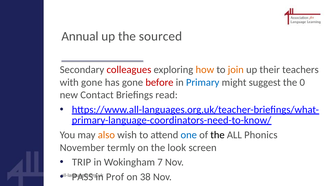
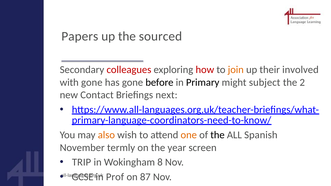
Annual: Annual -> Papers (80, 36)
how colour: orange -> red (205, 70)
teachers: teachers -> involved (300, 70)
before colour: red -> black (159, 82)
Primary colour: blue -> black (203, 82)
suggest: suggest -> subject (265, 82)
0: 0 -> 2 (302, 82)
read: read -> next (167, 95)
one colour: blue -> orange (189, 135)
Phonics: Phonics -> Spanish (261, 135)
look: look -> year (177, 148)
7: 7 -> 8 (160, 162)
PASS: PASS -> GCSE (83, 177)
38: 38 -> 87 (145, 177)
